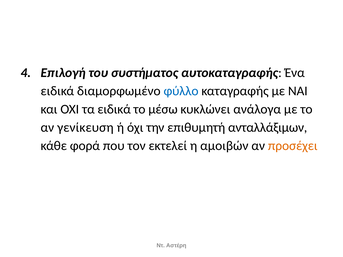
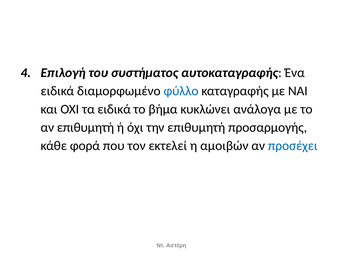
μέσω: μέσω -> βήμα (163, 109)
αν γενίκευση: γενίκευση -> επιθυμητή (86, 128)
ανταλλάξιμων: ανταλλάξιμων -> προσαρμογής (268, 128)
προσέχει colour: orange -> blue (293, 146)
